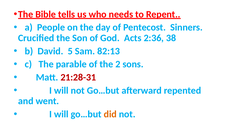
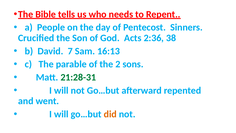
5: 5 -> 7 (70, 51)
82:13: 82:13 -> 16:13 (109, 51)
21:28-31 colour: red -> green (78, 77)
